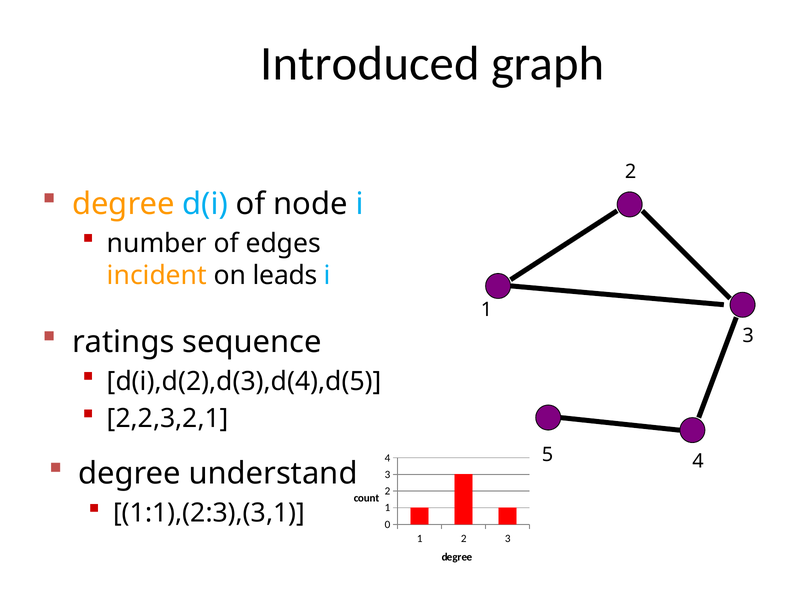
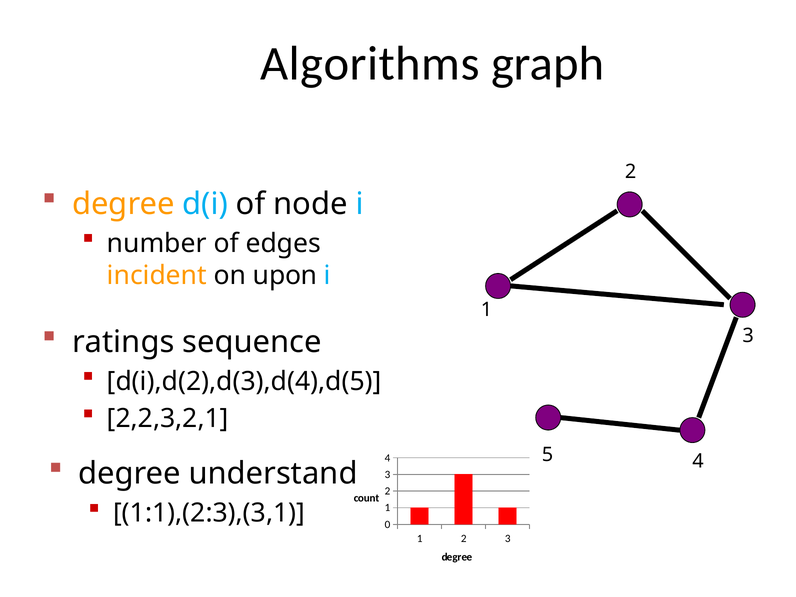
Introduced: Introduced -> Algorithms (370, 64)
leads: leads -> upon (285, 275)
